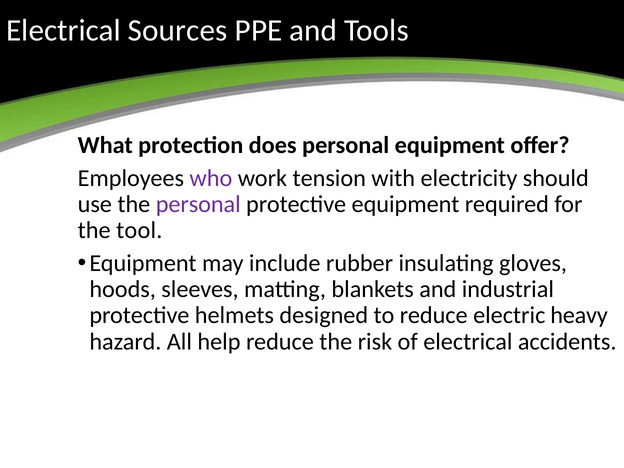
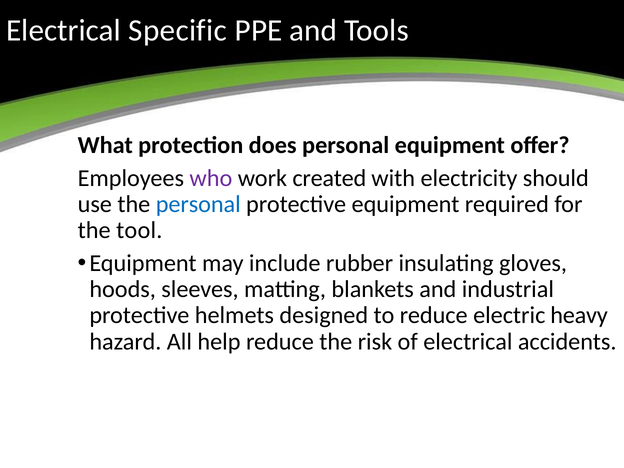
Sources: Sources -> Specific (178, 30)
tension: tension -> created (329, 178)
personal colour: purple -> blue (198, 204)
